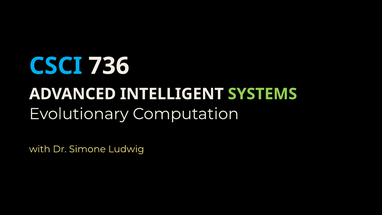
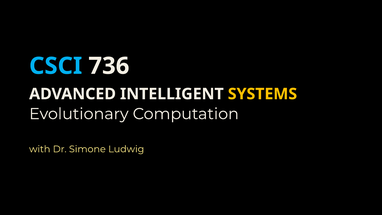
SYSTEMS colour: light green -> yellow (262, 94)
